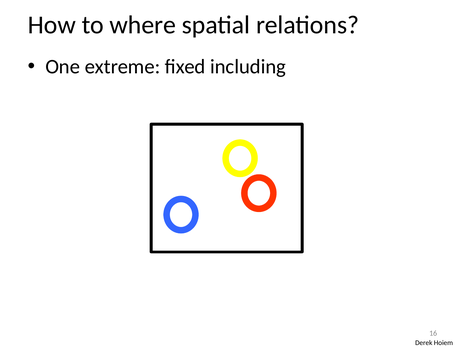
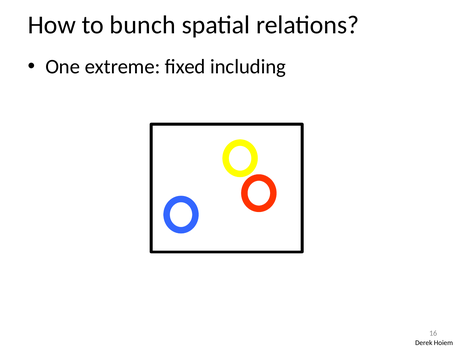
where: where -> bunch (143, 25)
